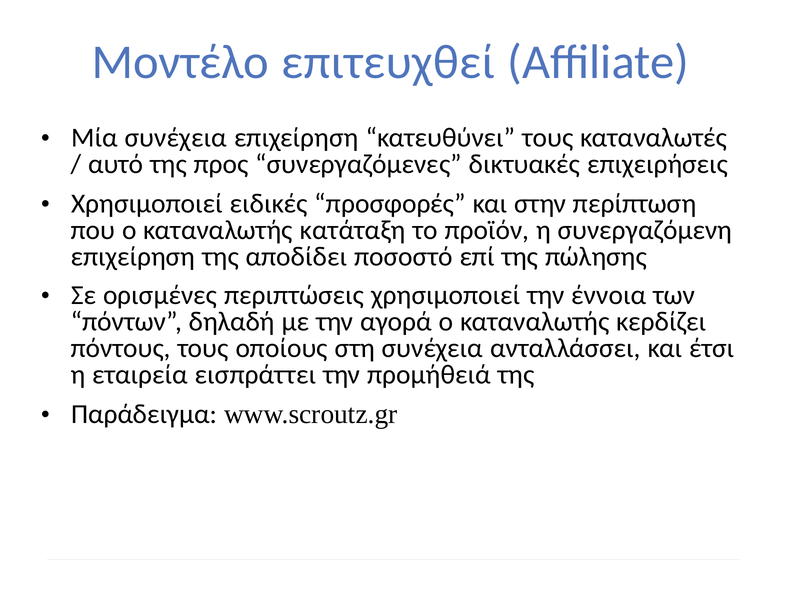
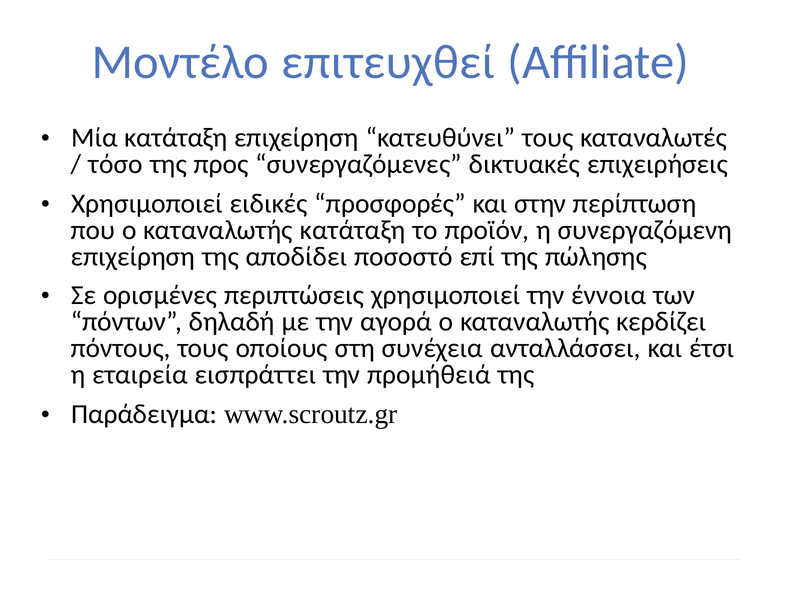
Μία συνέχεια: συνέχεια -> κατάταξη (176, 137)
αυτό: αυτό -> τόσο (116, 164)
